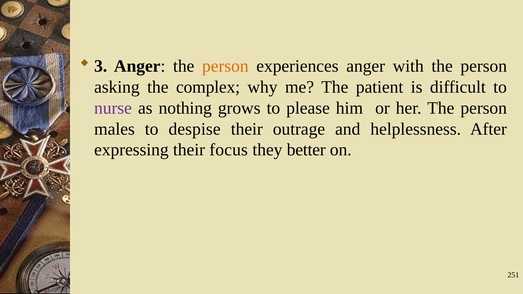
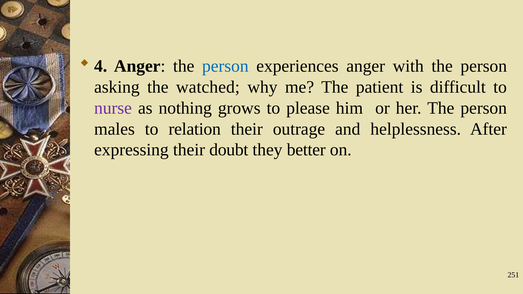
3: 3 -> 4 (101, 66)
person colour: orange -> blue (225, 66)
complex: complex -> watched (208, 87)
despise: despise -> relation (195, 129)
focus: focus -> doubt (229, 150)
